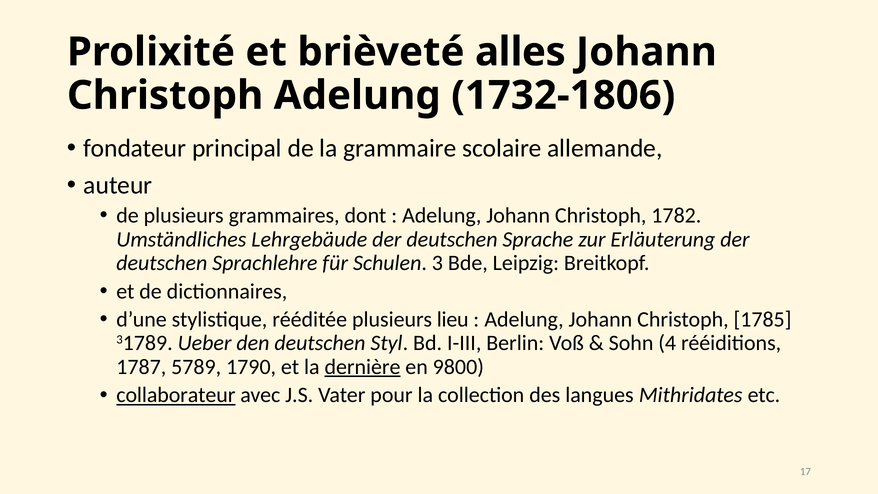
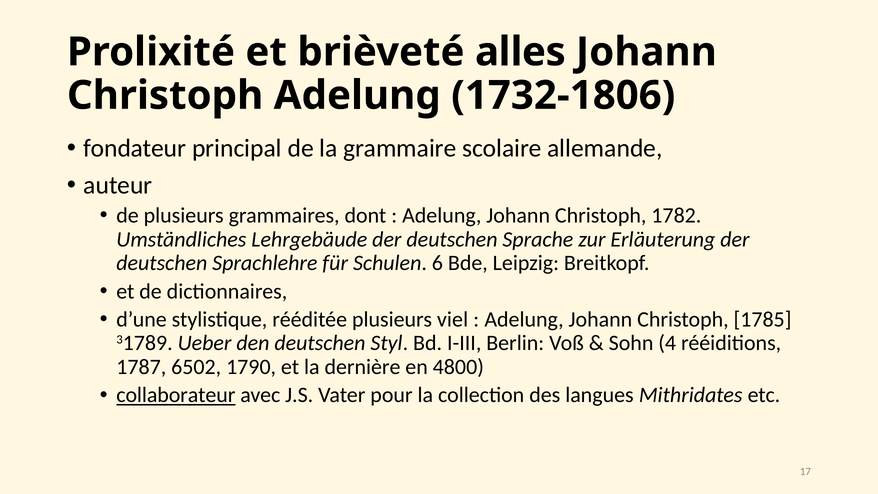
3: 3 -> 6 (437, 263)
lieu: lieu -> viel (453, 319)
5789: 5789 -> 6502 (196, 367)
dernière underline: present -> none (363, 367)
9800: 9800 -> 4800 (458, 367)
